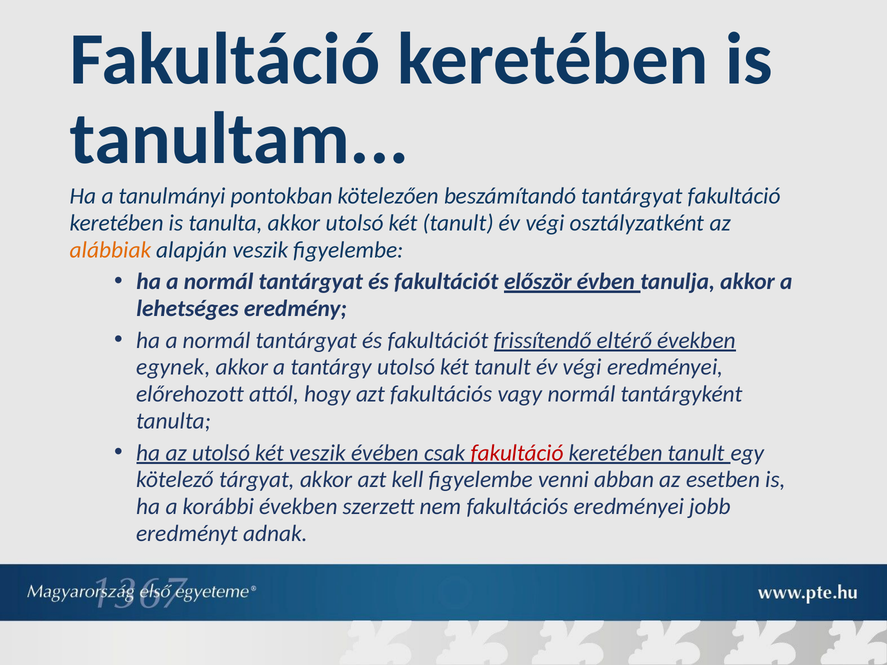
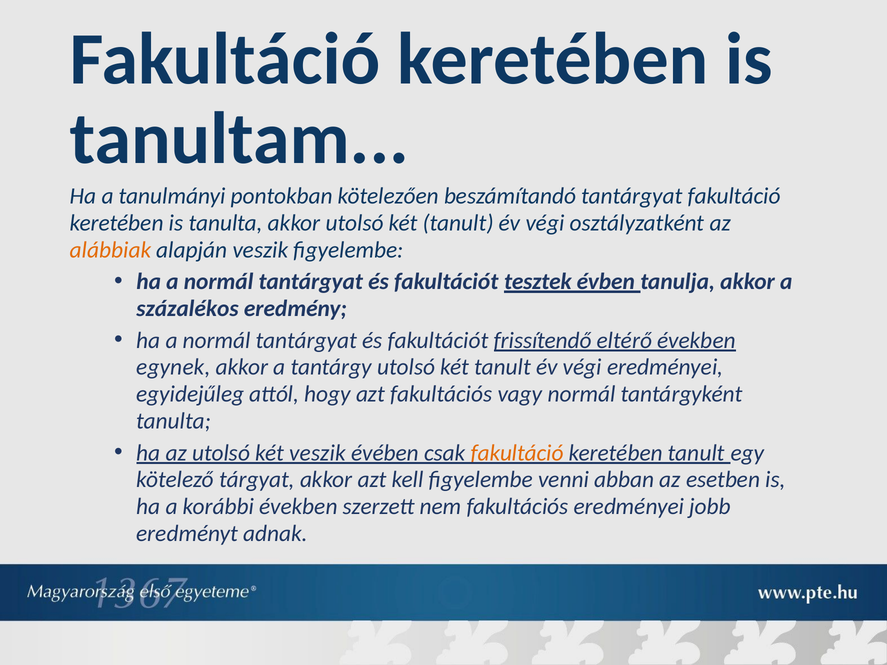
először: először -> tesztek (538, 282)
lehetséges: lehetséges -> százalékos (188, 309)
előrehozott: előrehozott -> egyidejűleg (190, 394)
fakultáció colour: red -> orange (517, 453)
